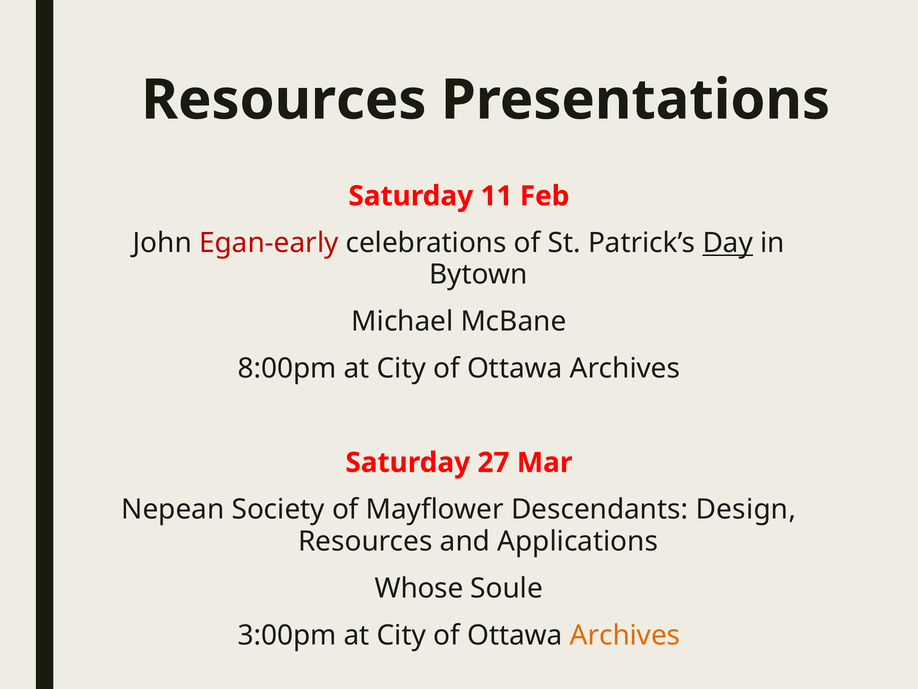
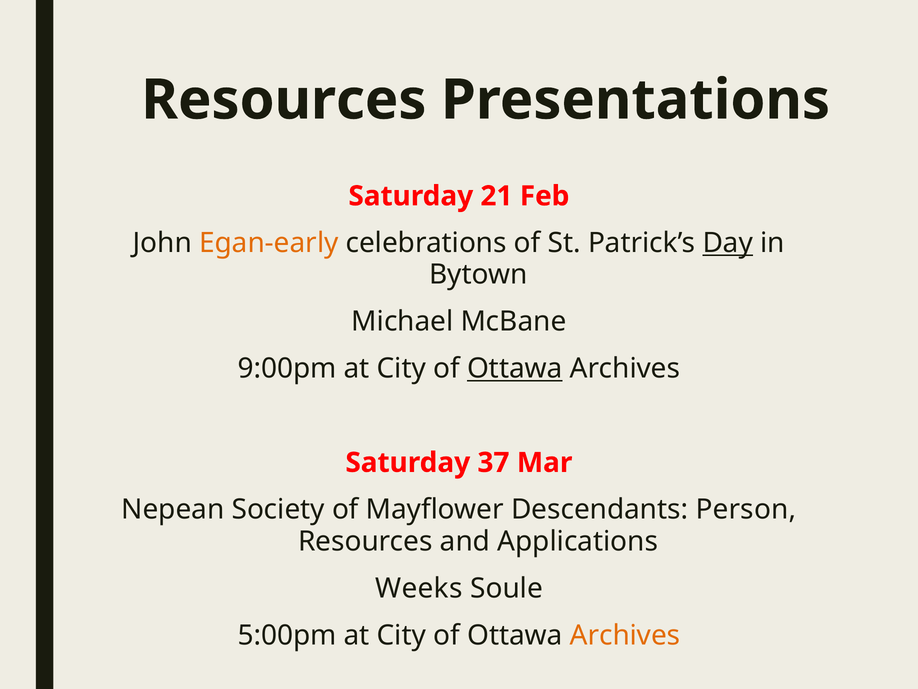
11: 11 -> 21 (496, 196)
Egan-early colour: red -> orange (269, 243)
8:00pm: 8:00pm -> 9:00pm (287, 368)
Ottawa underline: none -> present (515, 368)
27: 27 -> 37 (493, 462)
Design: Design -> Person (746, 509)
Whose: Whose -> Weeks (419, 588)
3:00pm: 3:00pm -> 5:00pm (287, 635)
